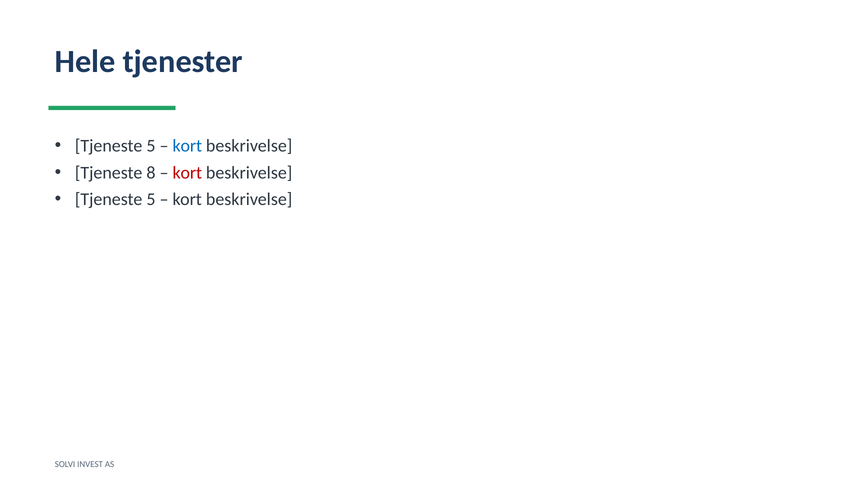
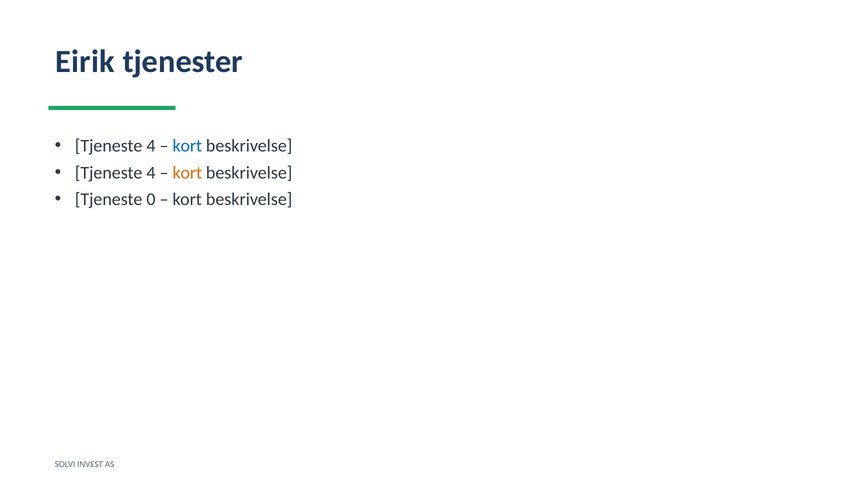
Hele: Hele -> Eirik (85, 61)
5: 5 -> 4 (151, 146)
8: 8 -> 4 (151, 173)
kort colour: red -> orange (187, 173)
5: 5 -> 0 (151, 200)
